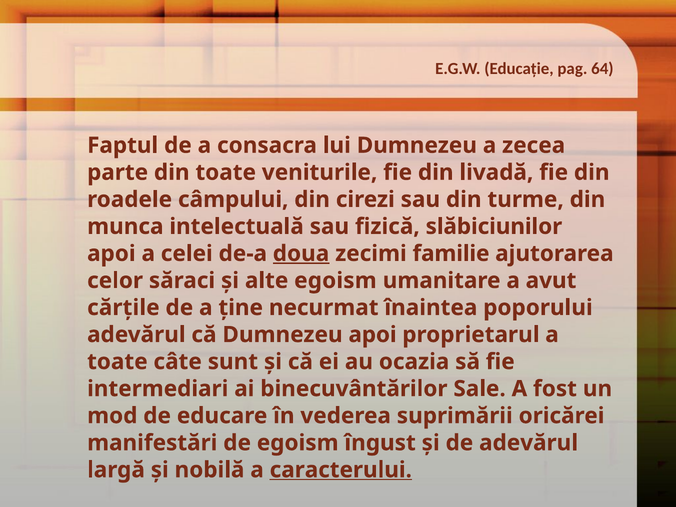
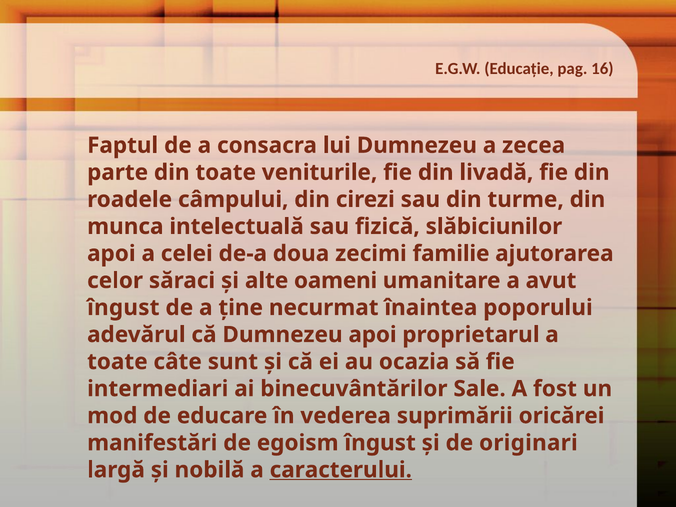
64: 64 -> 16 (602, 69)
doua underline: present -> none (301, 254)
alte egoism: egoism -> oameni (336, 281)
cărţile: cărţile -> îngust (123, 308)
de adevărul: adevărul -> originari (528, 443)
